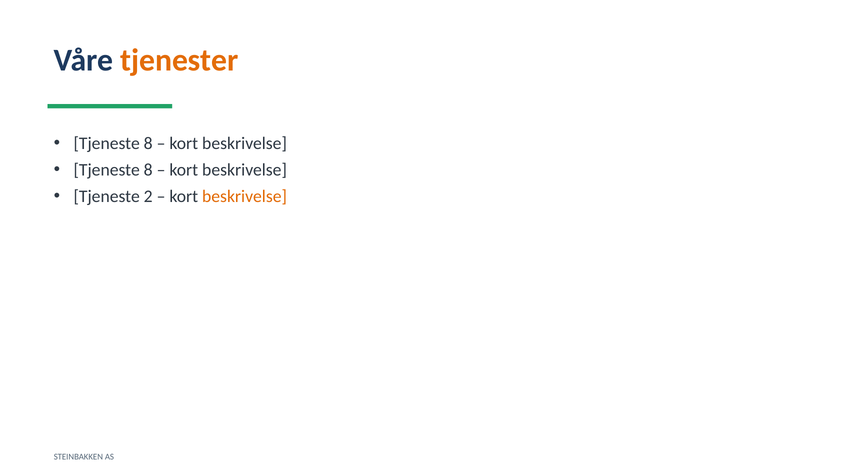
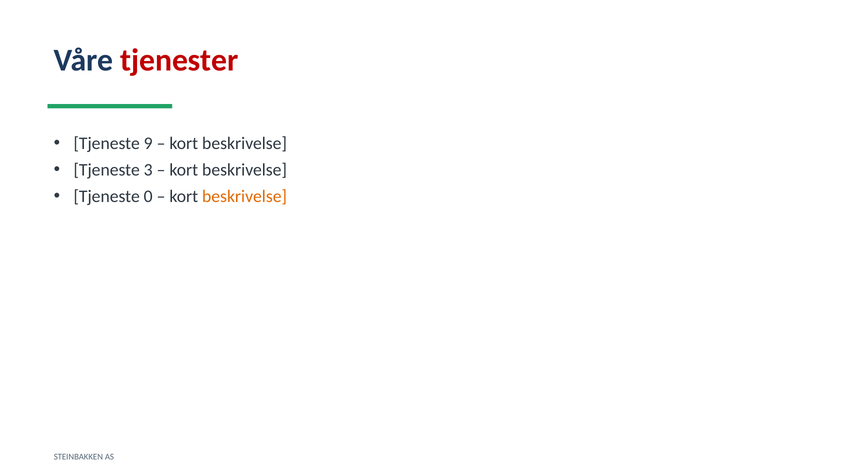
tjenester colour: orange -> red (179, 60)
8: 8 -> 9 (148, 143)
8: 8 -> 3 (148, 170)
2: 2 -> 0 (148, 196)
